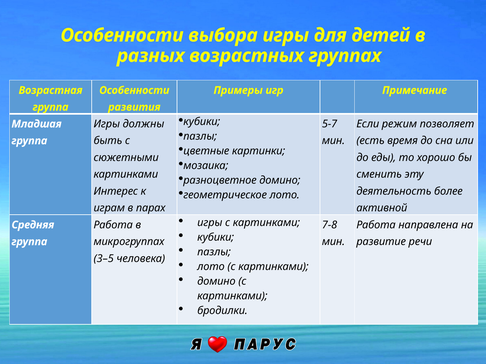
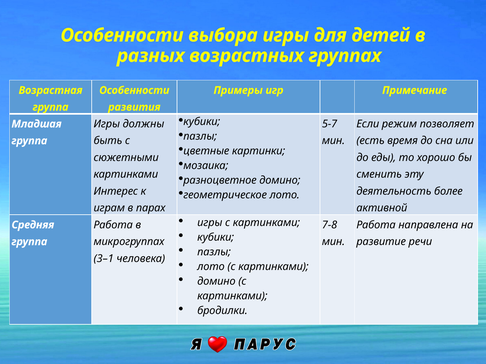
3–5: 3–5 -> 3–1 (104, 259)
